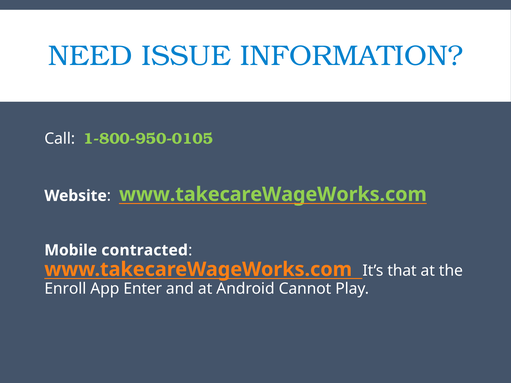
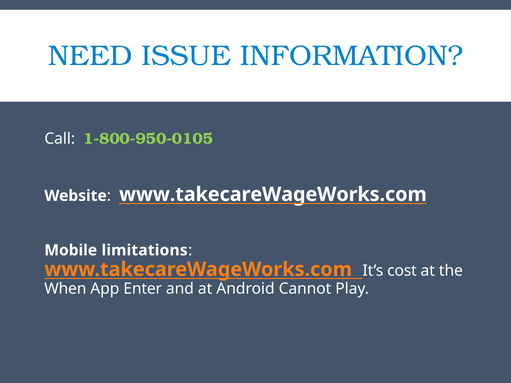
www.takecareWageWorks.com colour: light green -> white (273, 195)
contracted: contracted -> limitations (145, 250)
that: that -> cost (402, 271)
Enroll: Enroll -> When (65, 289)
